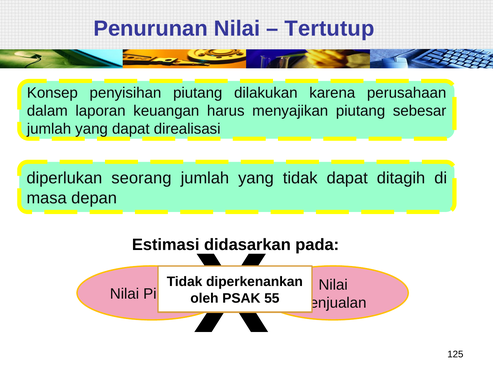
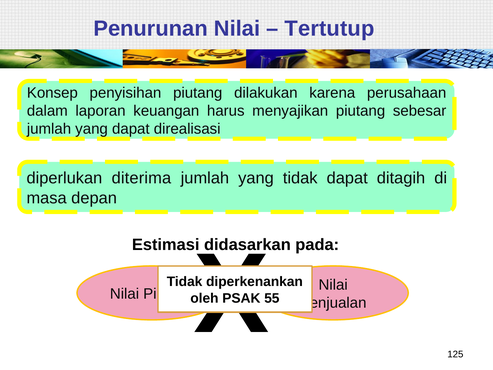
seorang: seorang -> diterima (141, 178)
